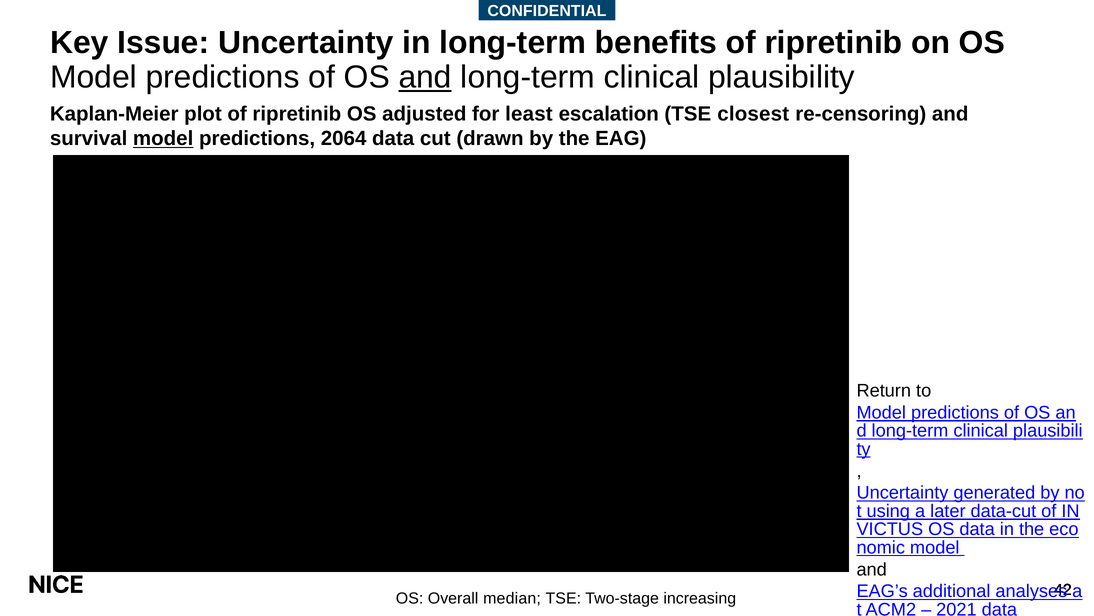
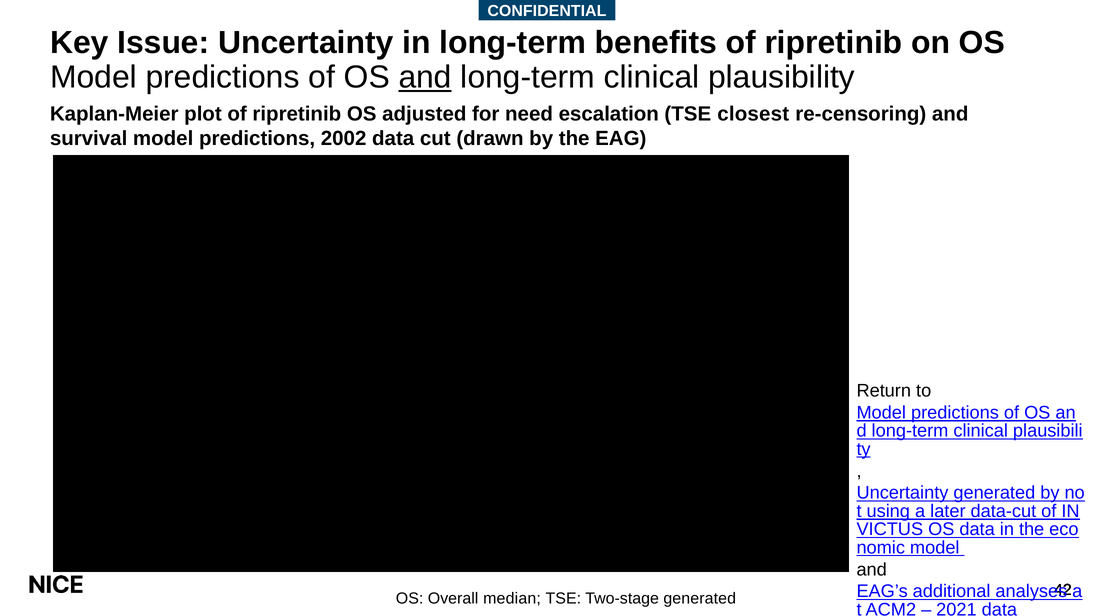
least: least -> need (529, 114)
model underline: present -> none (163, 138)
2064: 2064 -> 2002 (344, 138)
Two-stage increasing: increasing -> generated (700, 598)
